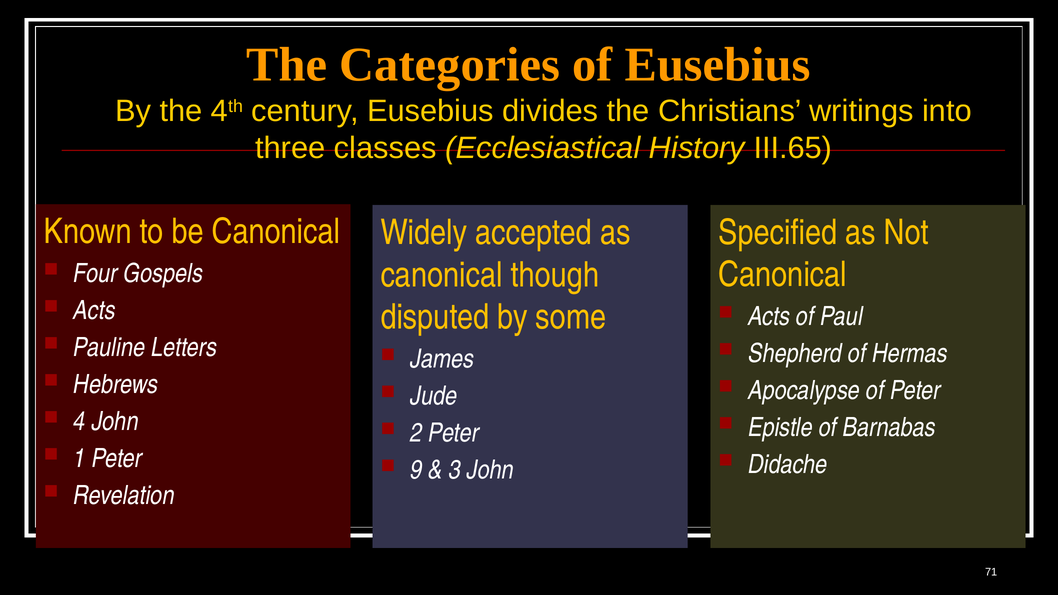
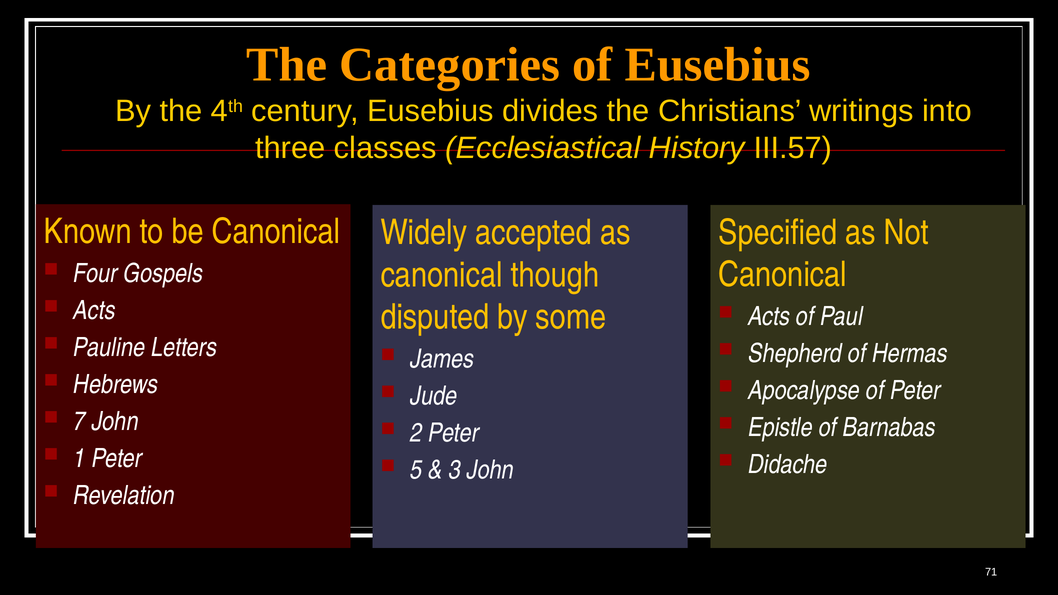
III.65: III.65 -> III.57 (793, 148)
4: 4 -> 7 (80, 422)
9: 9 -> 5 (416, 470)
